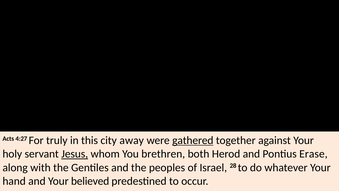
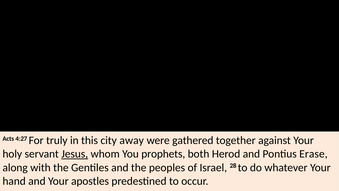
gathered underline: present -> none (193, 140)
brethren: brethren -> prophets (163, 154)
believed: believed -> apostles (90, 181)
